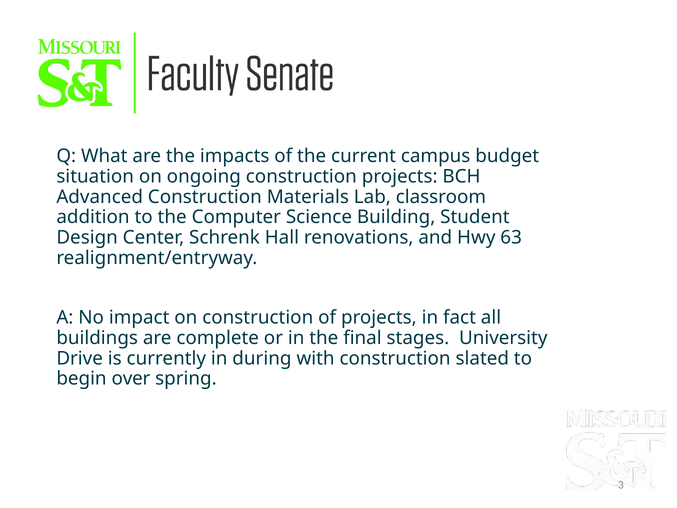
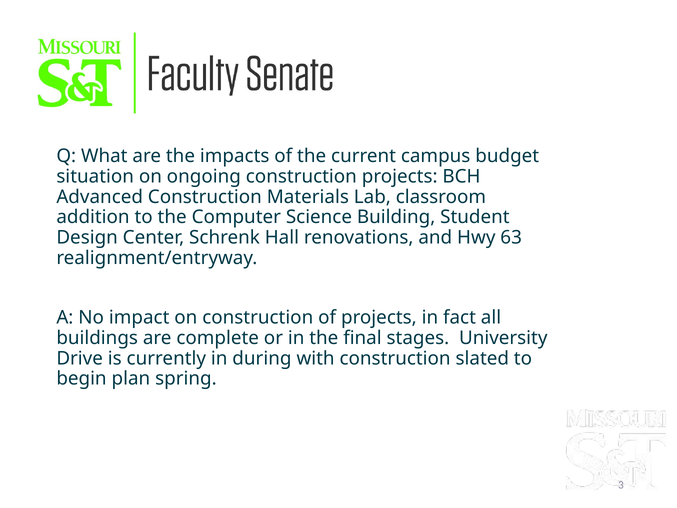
over: over -> plan (131, 378)
